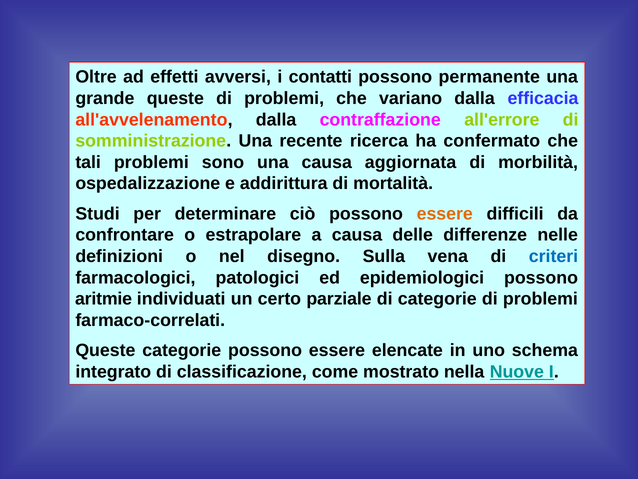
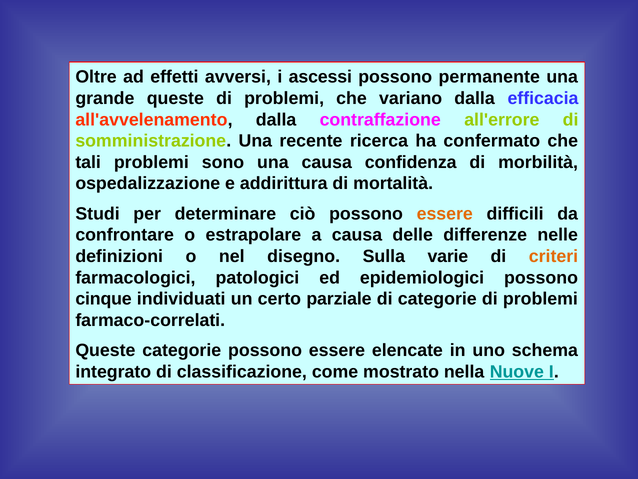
contatti: contatti -> ascessi (320, 77)
aggiornata: aggiornata -> confidenza (411, 162)
vena: vena -> varie (448, 256)
criteri colour: blue -> orange (553, 256)
aritmie: aritmie -> cinque (104, 299)
